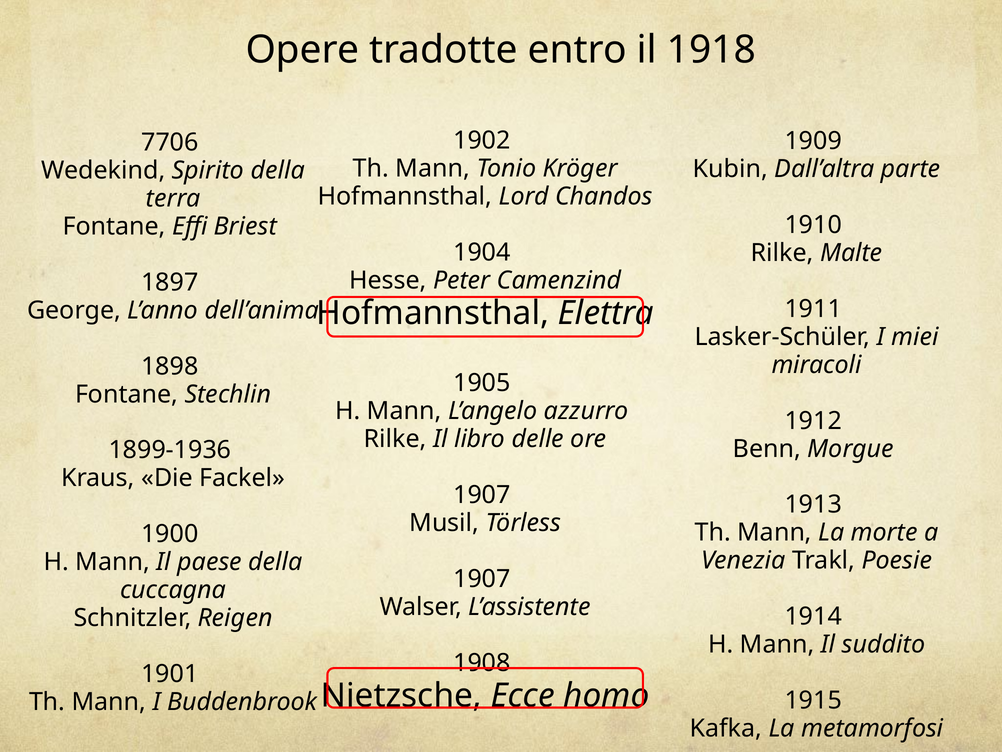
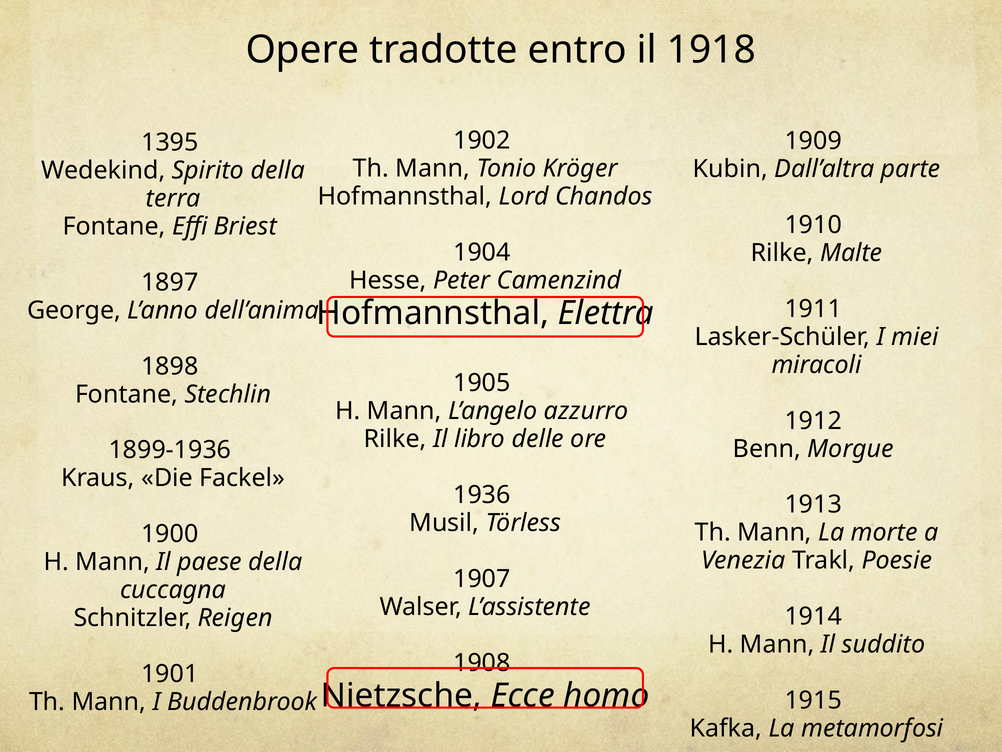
7706: 7706 -> 1395 (170, 142)
1907: 1907 -> 1936 (482, 495)
